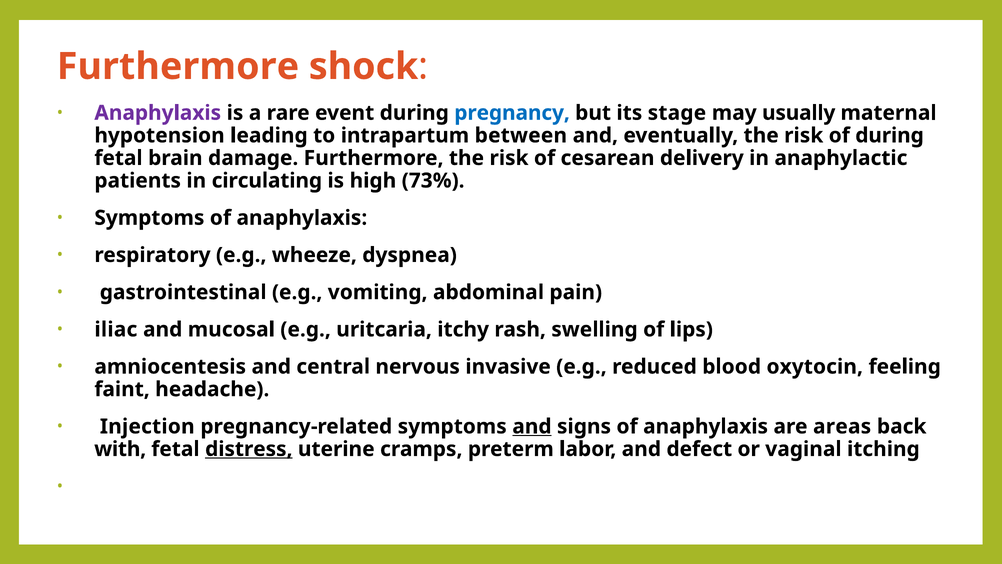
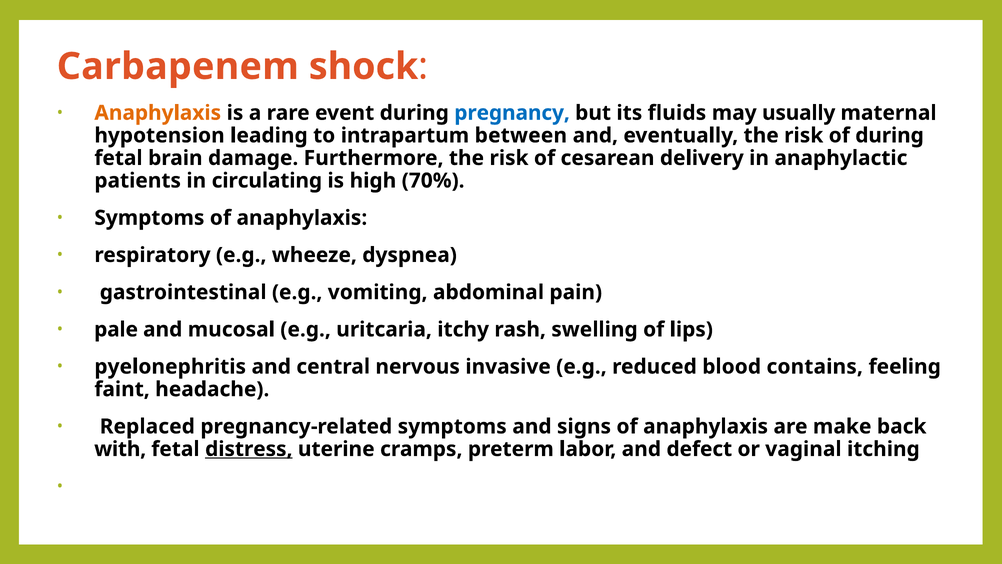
Furthermore: Furthermore -> Carbapenem (178, 66)
Anaphylaxis colour: purple -> orange (158, 113)
stage: stage -> fluids (677, 113)
73%: 73% -> 70% (433, 181)
iliac: iliac -> pale (116, 329)
amniocentesis: amniocentesis -> pyelonephritis (170, 366)
oxytocin: oxytocin -> contains (815, 366)
Injection: Injection -> Replaced (147, 426)
and underline: present -> none (532, 426)
areas: areas -> make (842, 426)
